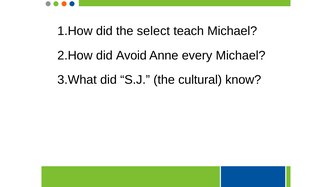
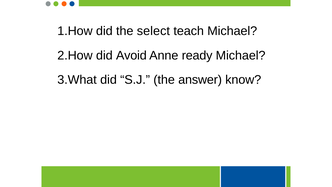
every: every -> ready (197, 55)
cultural: cultural -> answer (200, 80)
